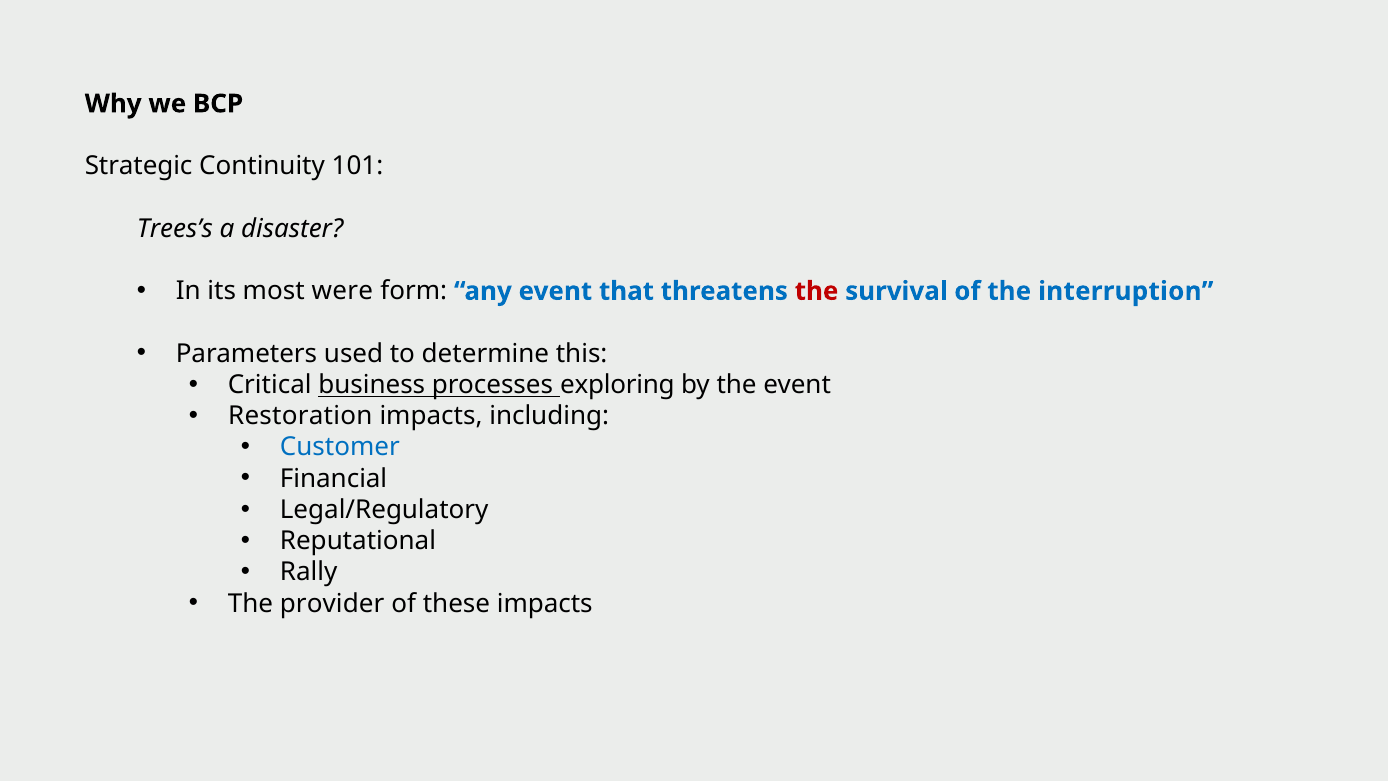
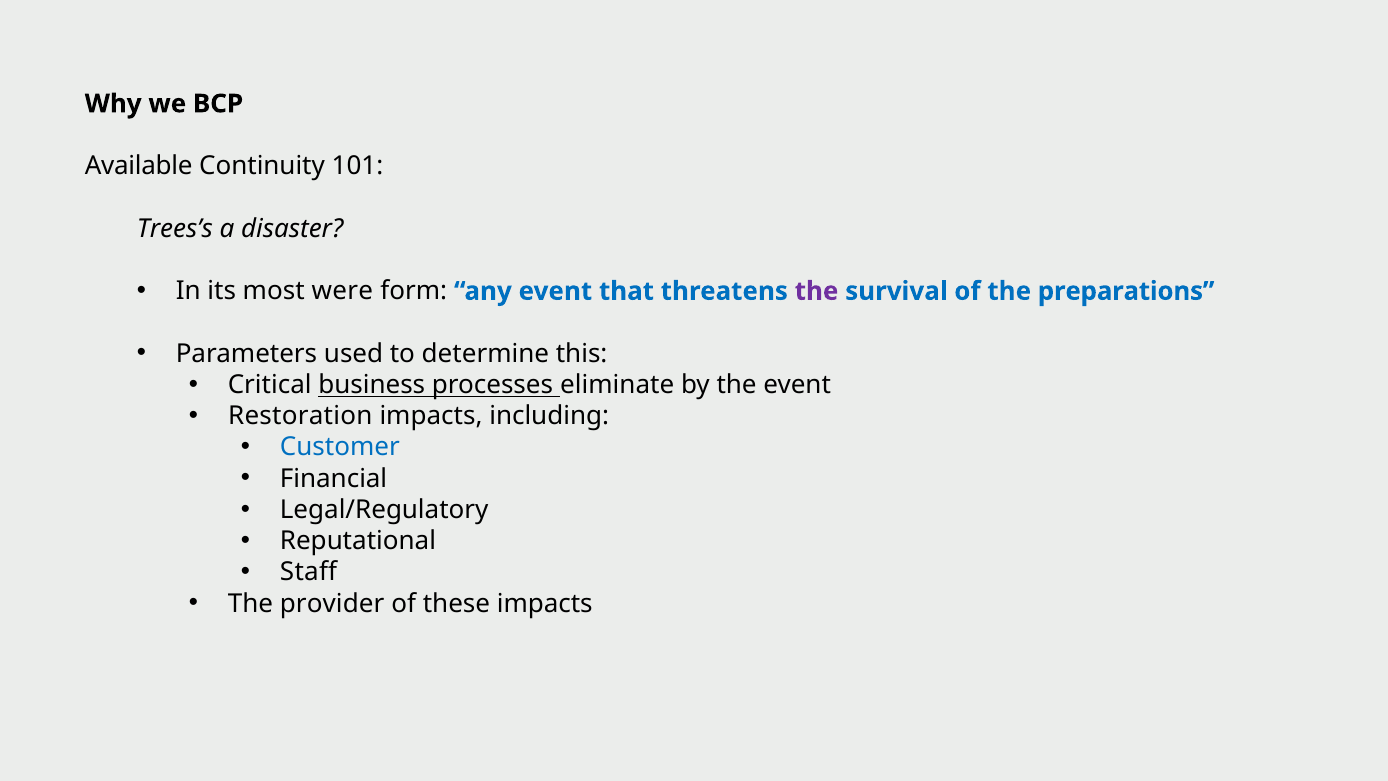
Strategic: Strategic -> Available (139, 166)
the colour: red -> purple (817, 291)
interruption: interruption -> preparations (1126, 291)
exploring: exploring -> eliminate (617, 385)
Rally: Rally -> Staff (309, 572)
